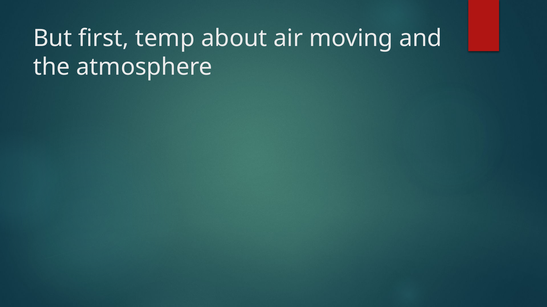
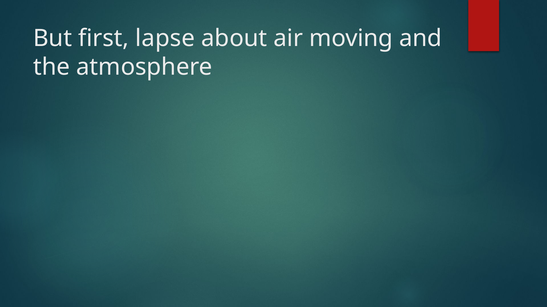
temp: temp -> lapse (165, 38)
